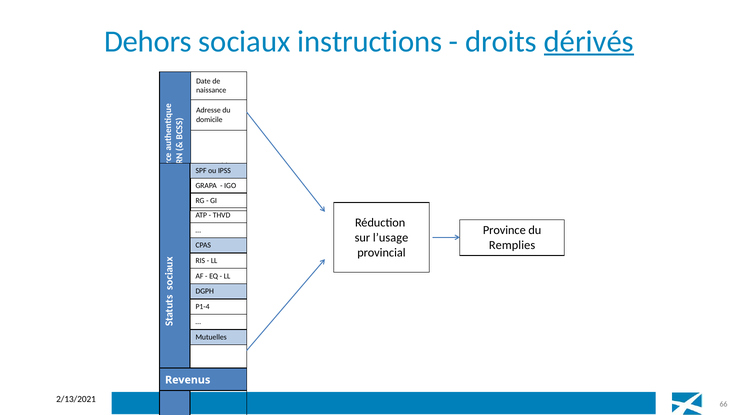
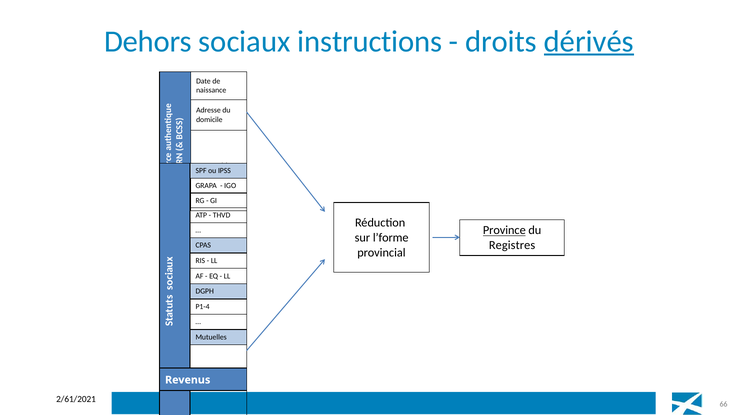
Province underline: none -> present (504, 230)
l’usage: l’usage -> l’forme (391, 237)
Remplies: Remplies -> Registres (512, 245)
2/13/2021: 2/13/2021 -> 2/61/2021 (76, 399)
